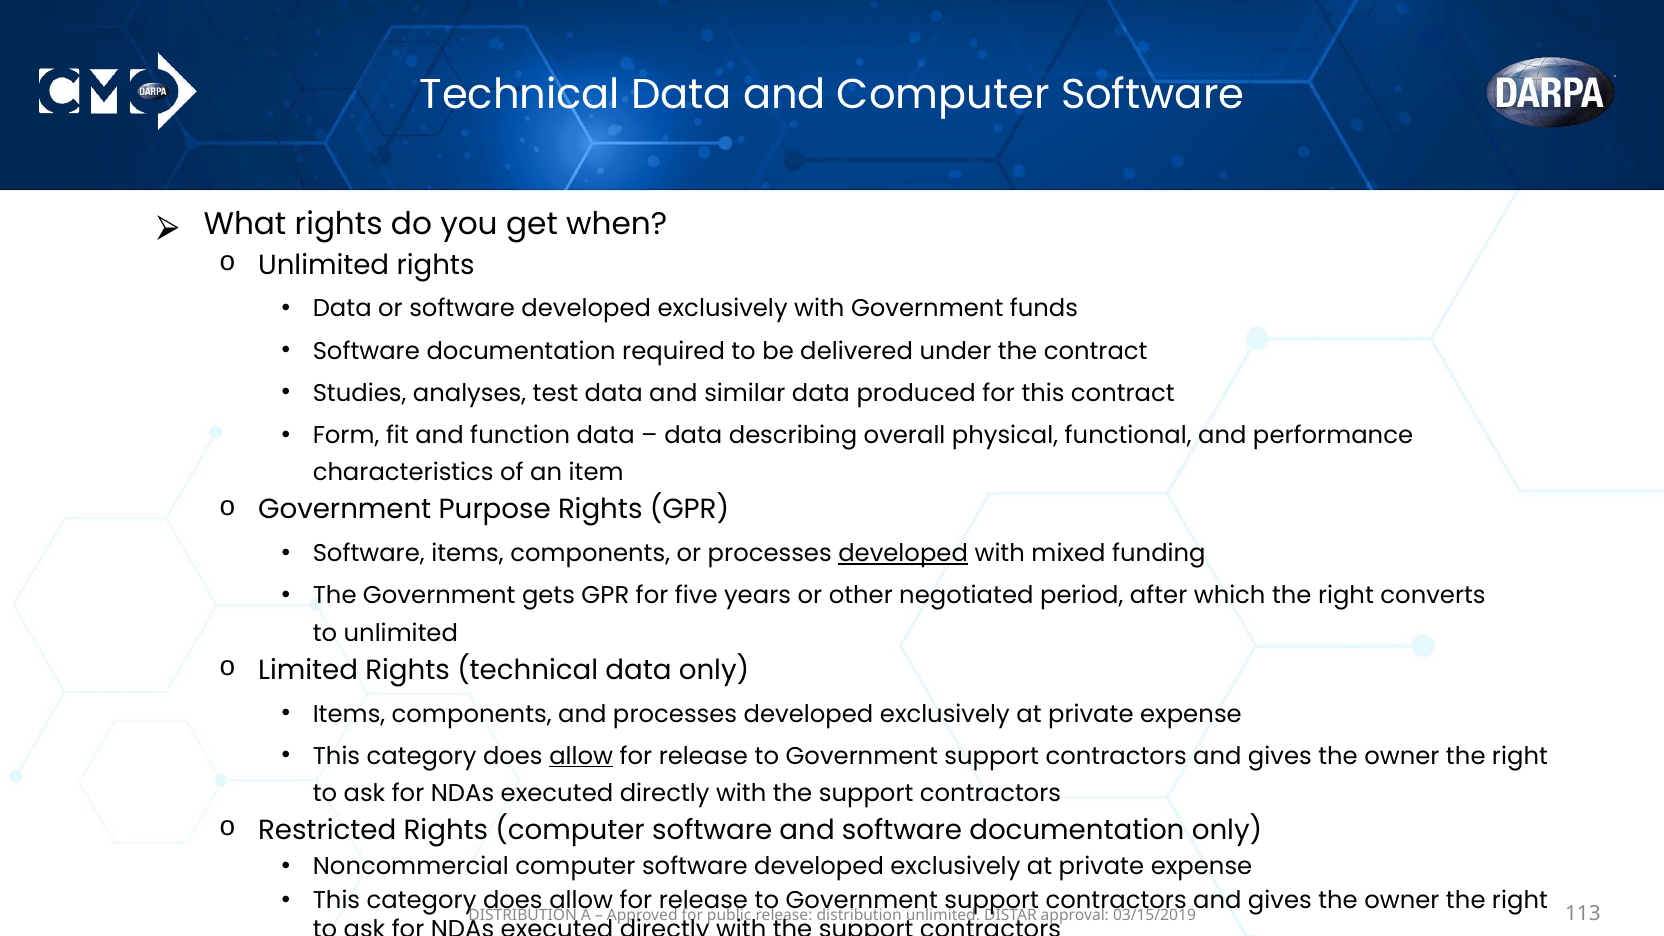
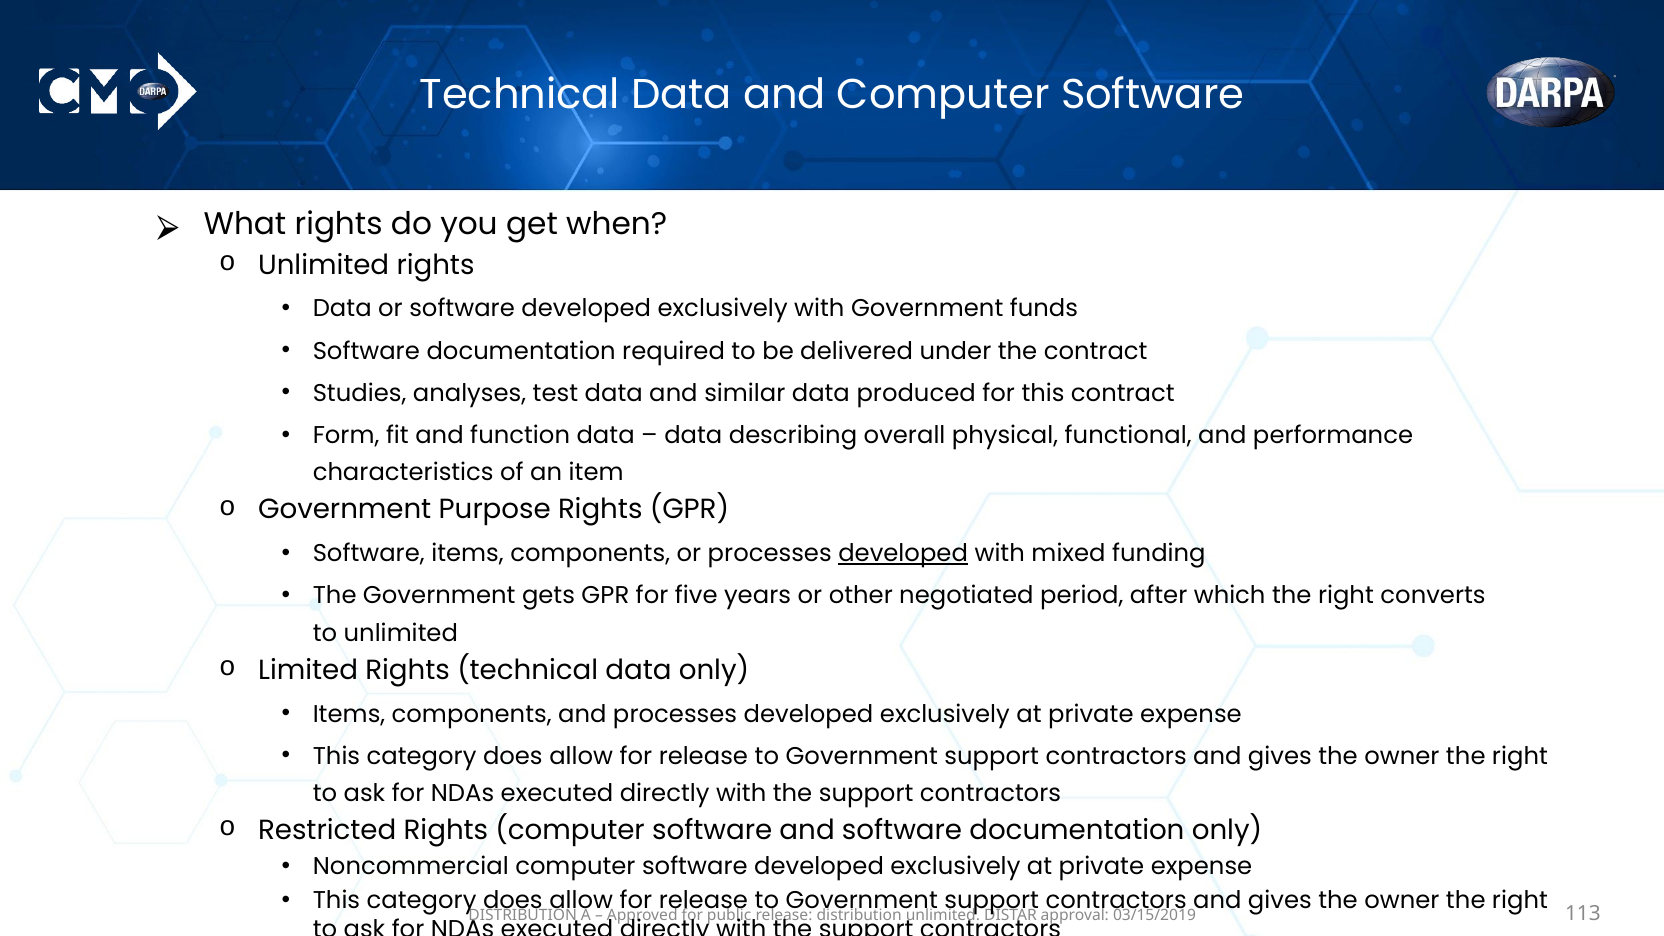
allow underline: present -> none (581, 756)
